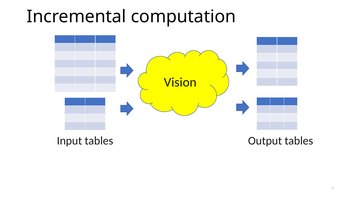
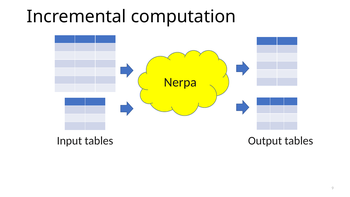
Vision: Vision -> Nerpa (180, 82)
